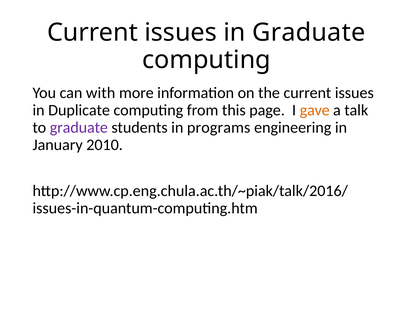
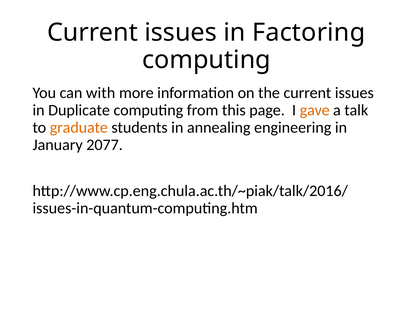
in Graduate: Graduate -> Factoring (309, 33)
graduate colour: purple -> orange (79, 128)
programs: programs -> annealing (219, 128)
2010: 2010 -> 2077 (105, 145)
